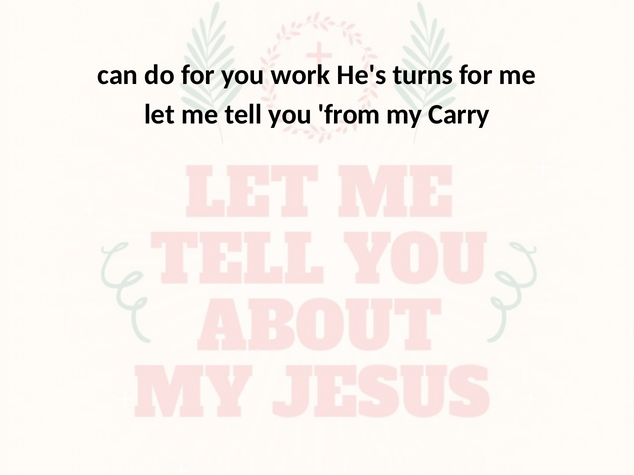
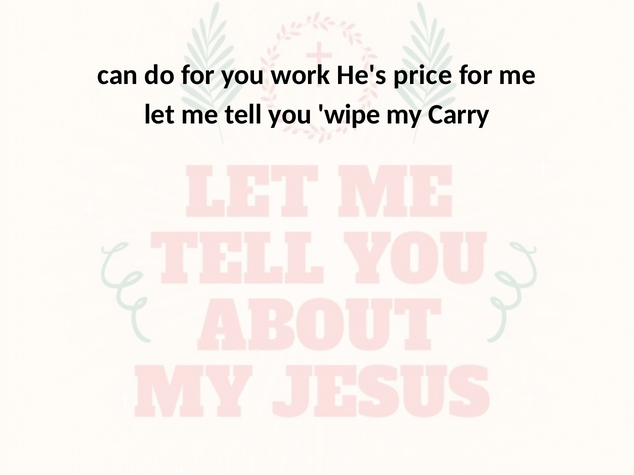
turns: turns -> price (423, 75)
from: from -> wipe (349, 114)
